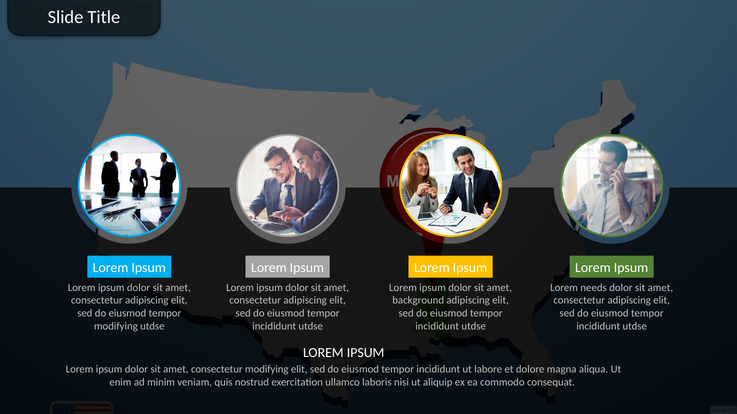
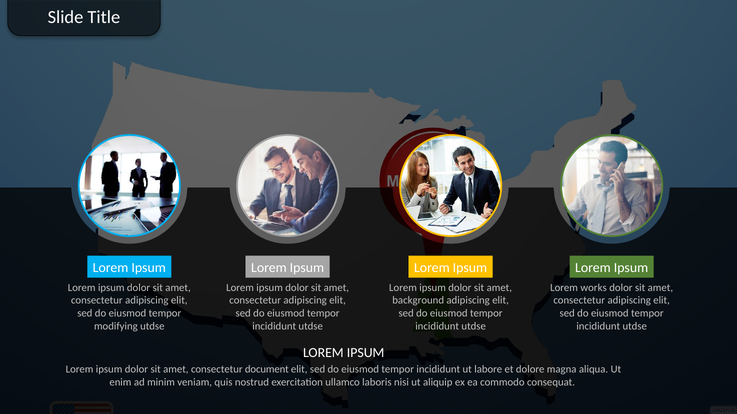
needs: needs -> works (594, 288)
consectetur modifying: modifying -> document (267, 370)
